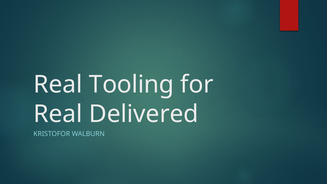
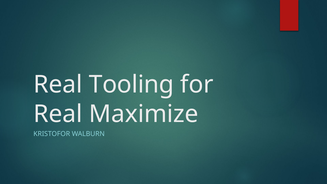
Delivered: Delivered -> Maximize (144, 114)
